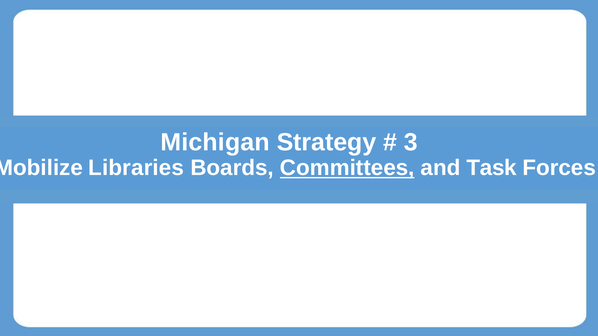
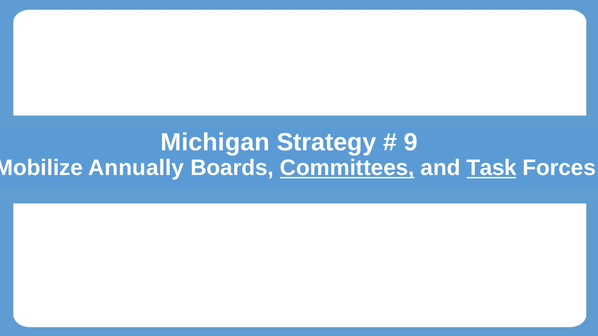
3: 3 -> 9 (411, 142)
Libraries: Libraries -> Annually (136, 168)
Task underline: none -> present (492, 168)
